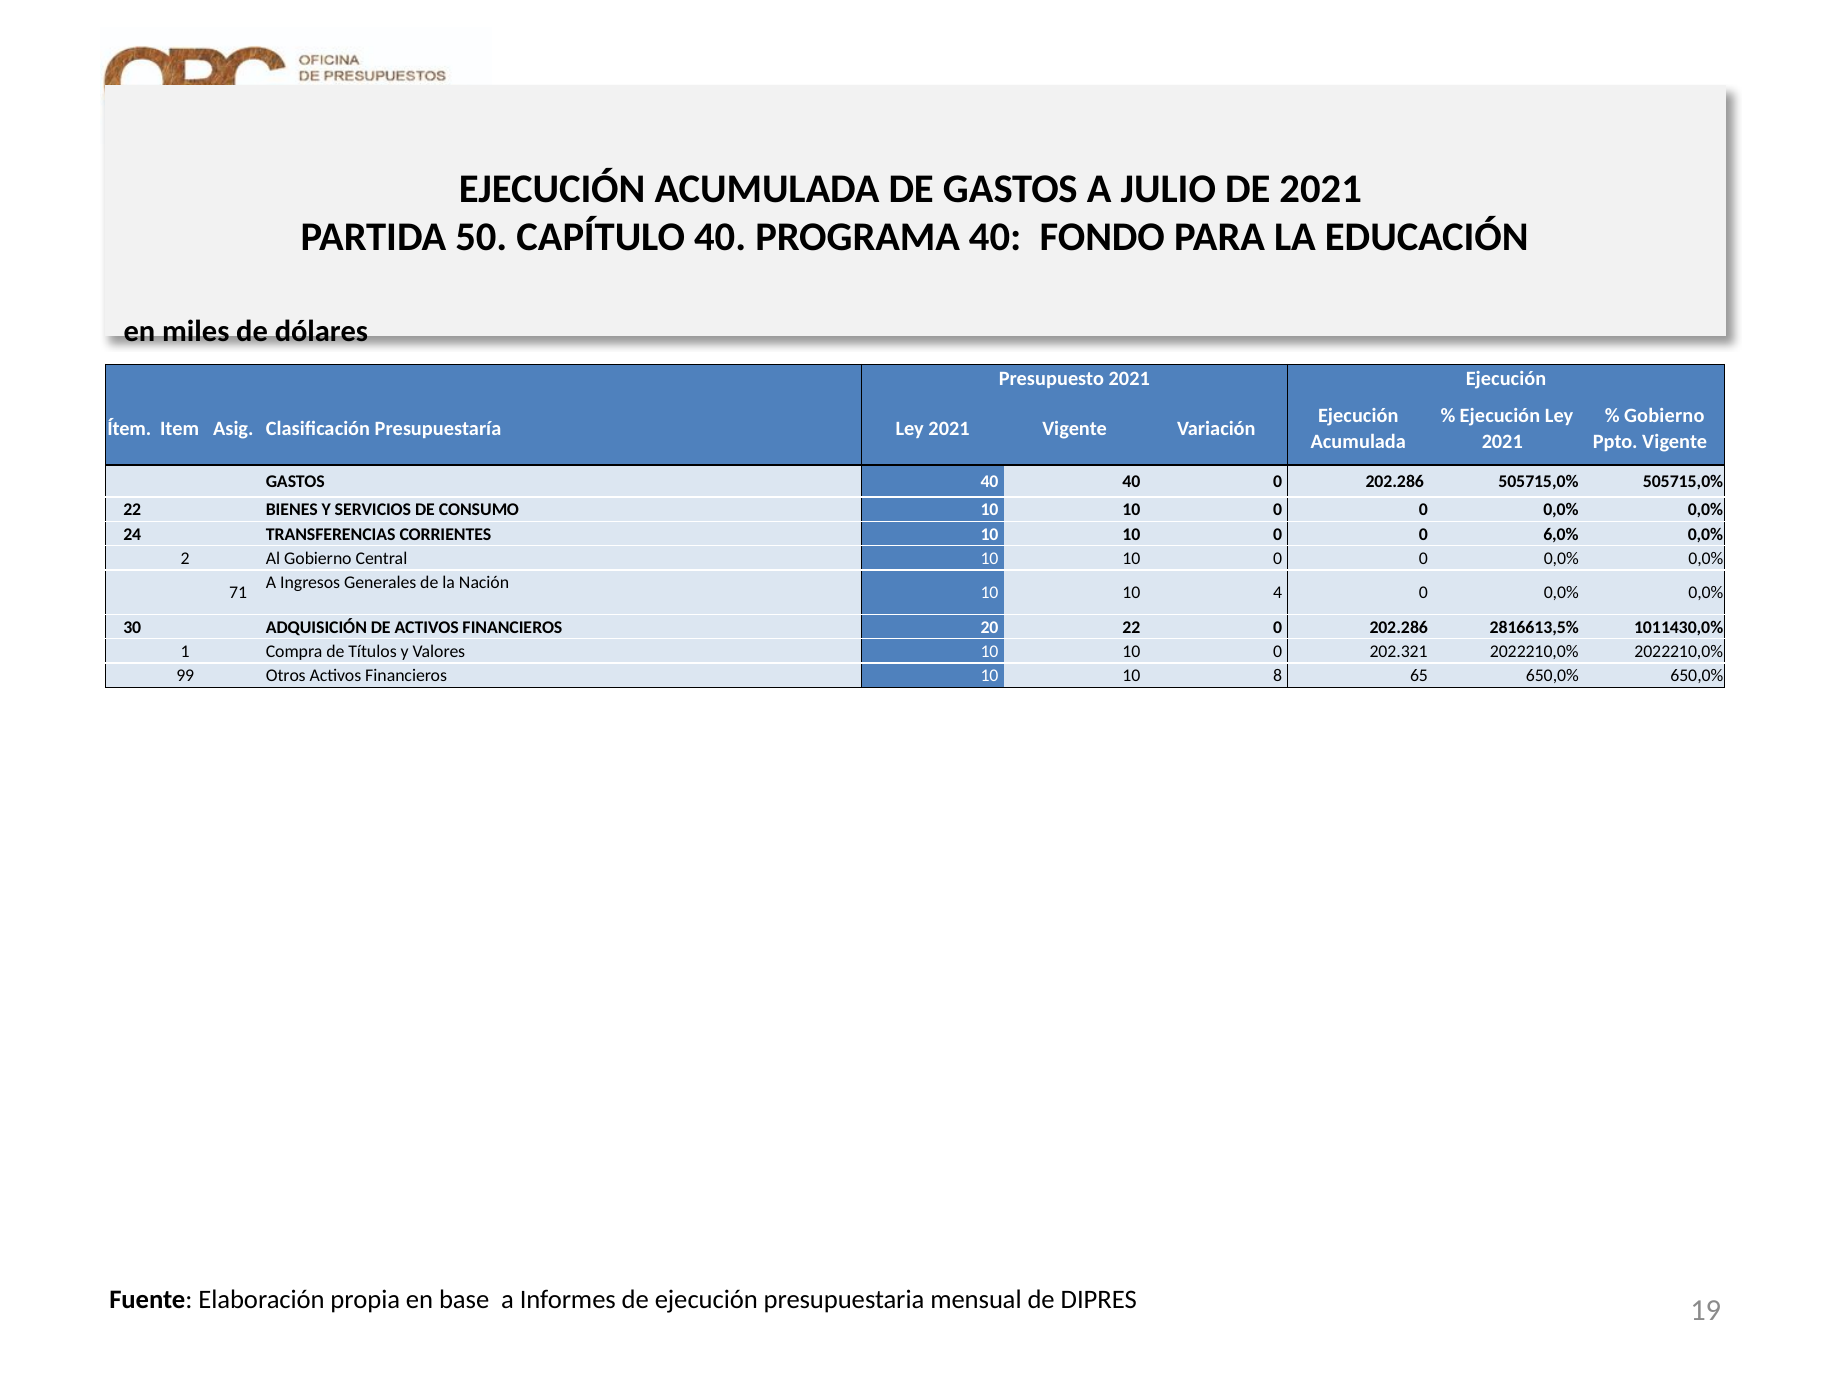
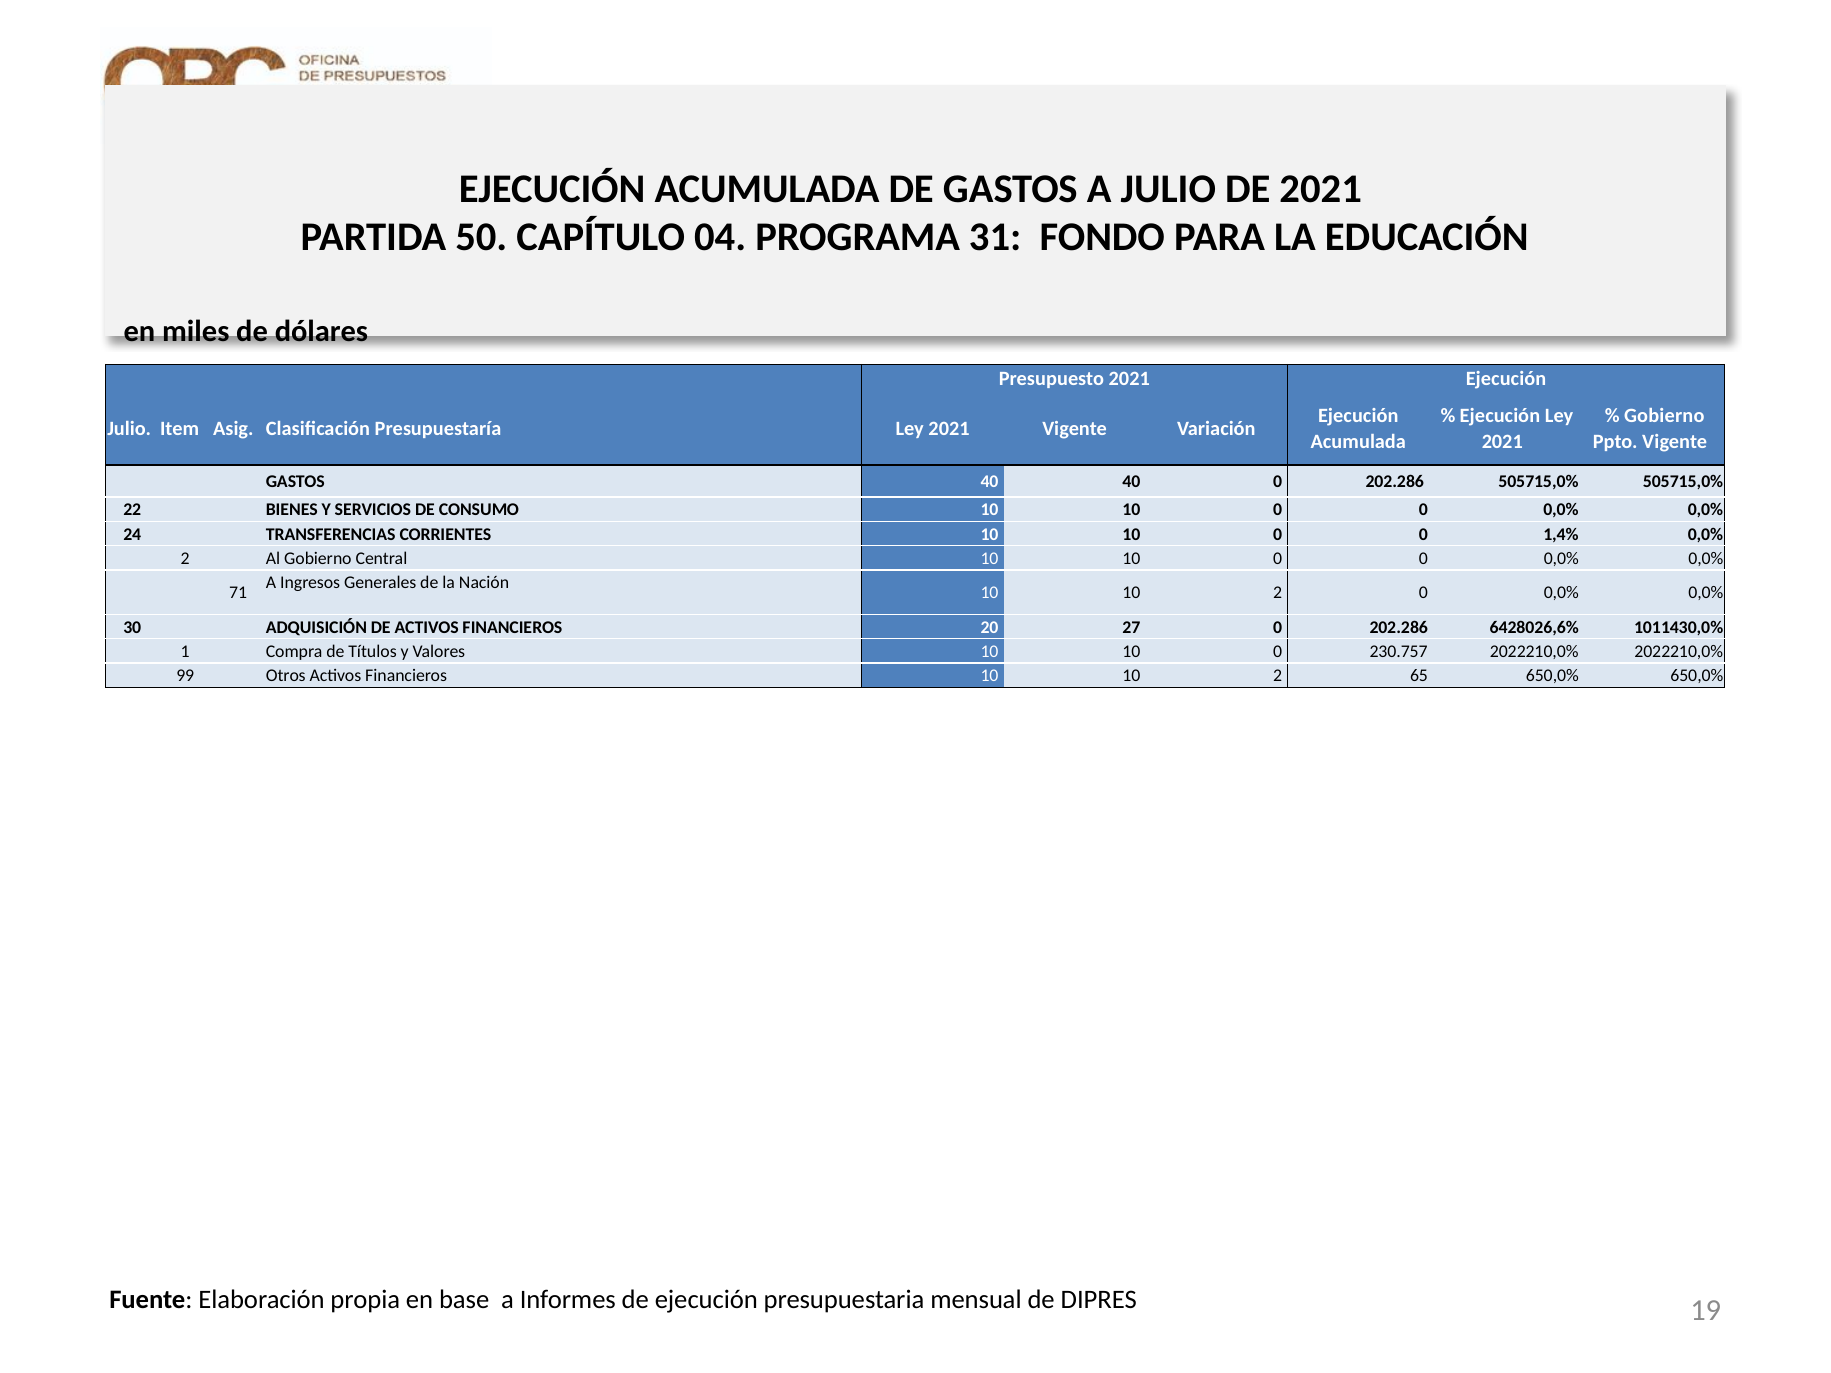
CAPÍTULO 40: 40 -> 04 (720, 238)
PROGRAMA 40: 40 -> 31 (995, 238)
Ítem: Ítem -> Julio (129, 429)
6,0%: 6,0% -> 1,4% (1561, 534)
4: 4 -> 2 (1278, 593)
20 22: 22 -> 27 (1131, 627)
2816613,5%: 2816613,5% -> 6428026,6% (1534, 627)
202.321: 202.321 -> 230.757 (1399, 652)
Financieros 10 10 8: 8 -> 2 (1278, 676)
